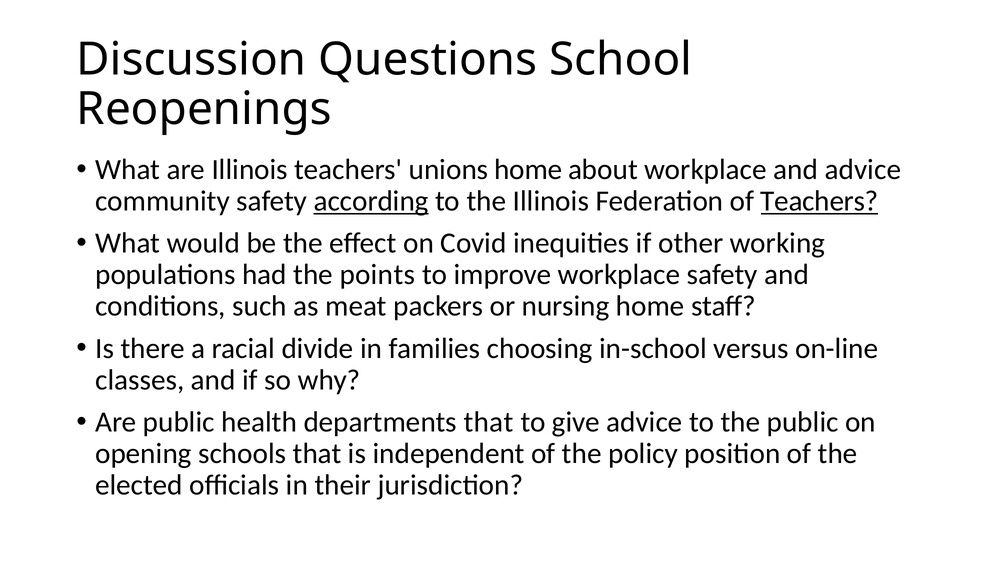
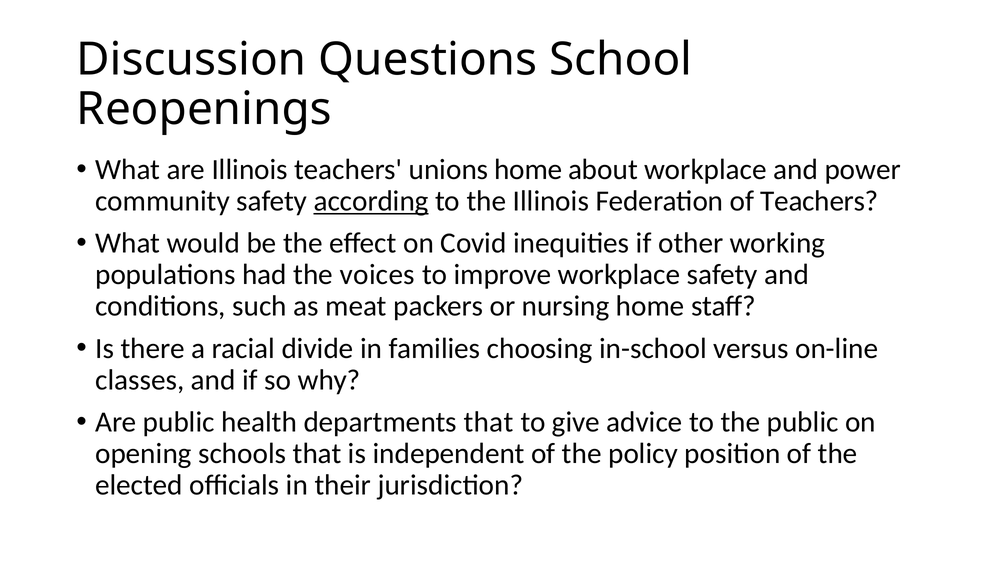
and advice: advice -> power (863, 170)
Teachers underline: present -> none (819, 201)
points: points -> voices (377, 275)
